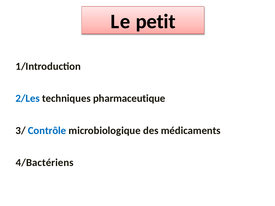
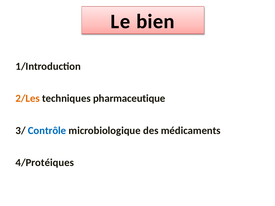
petit: petit -> bien (155, 22)
2/Les colour: blue -> orange (28, 99)
4/Bactériens: 4/Bactériens -> 4/Protéiques (45, 163)
